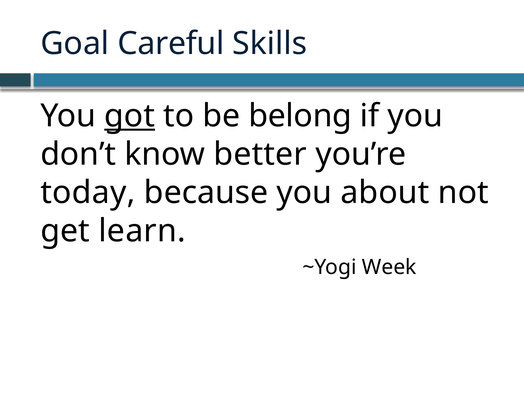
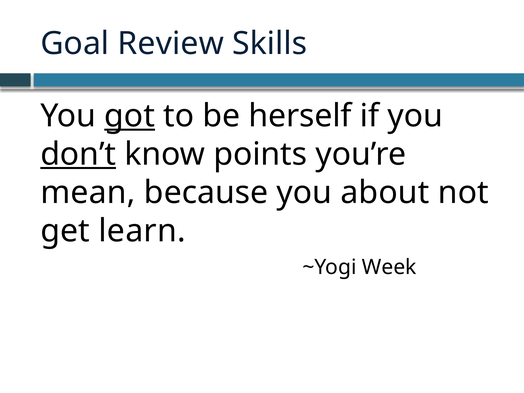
Careful: Careful -> Review (171, 44)
belong: belong -> herself (300, 116)
don’t underline: none -> present (78, 154)
better: better -> points (260, 154)
today: today -> mean (88, 193)
